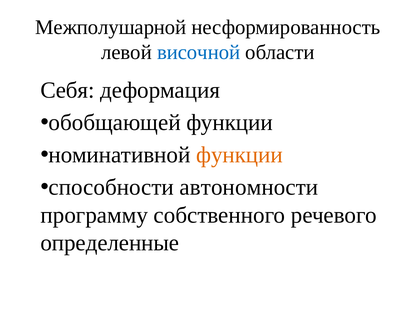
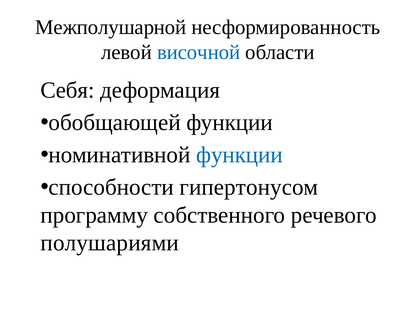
функции colour: orange -> blue (240, 155)
автономности: автономности -> гипертонусом (249, 187)
определенные: определенные -> полушариями (110, 243)
